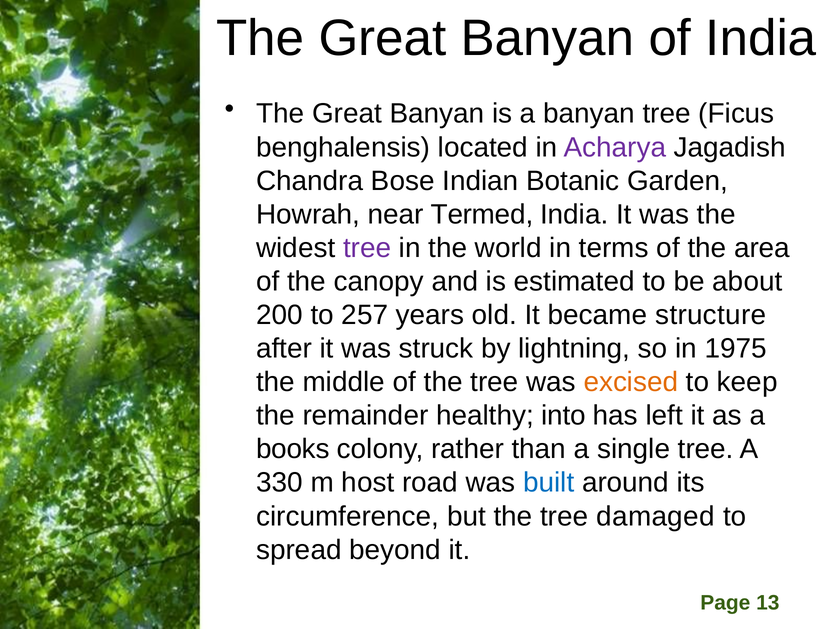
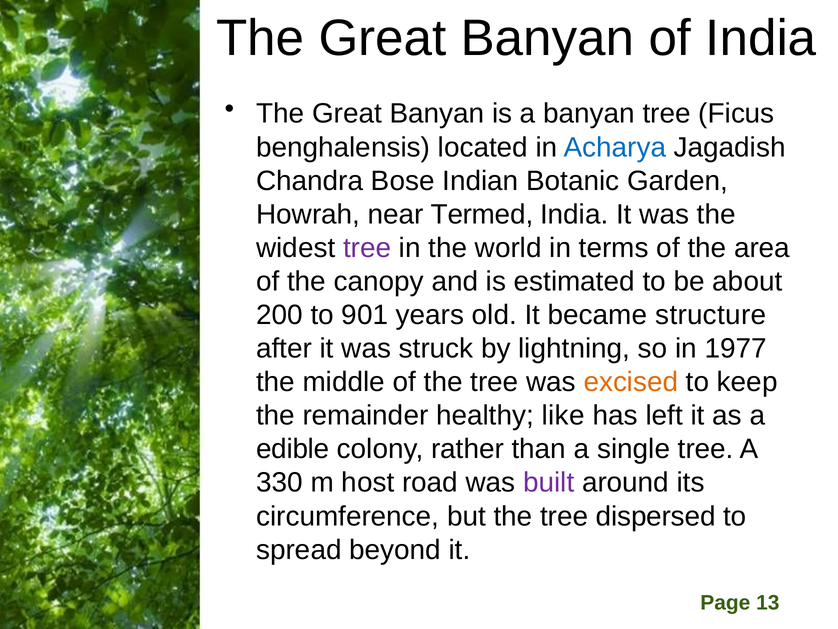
Acharya colour: purple -> blue (615, 147)
257: 257 -> 901 (365, 315)
1975: 1975 -> 1977 (736, 348)
into: into -> like (563, 415)
books: books -> edible (293, 449)
built colour: blue -> purple (549, 482)
damaged: damaged -> dispersed (656, 516)
